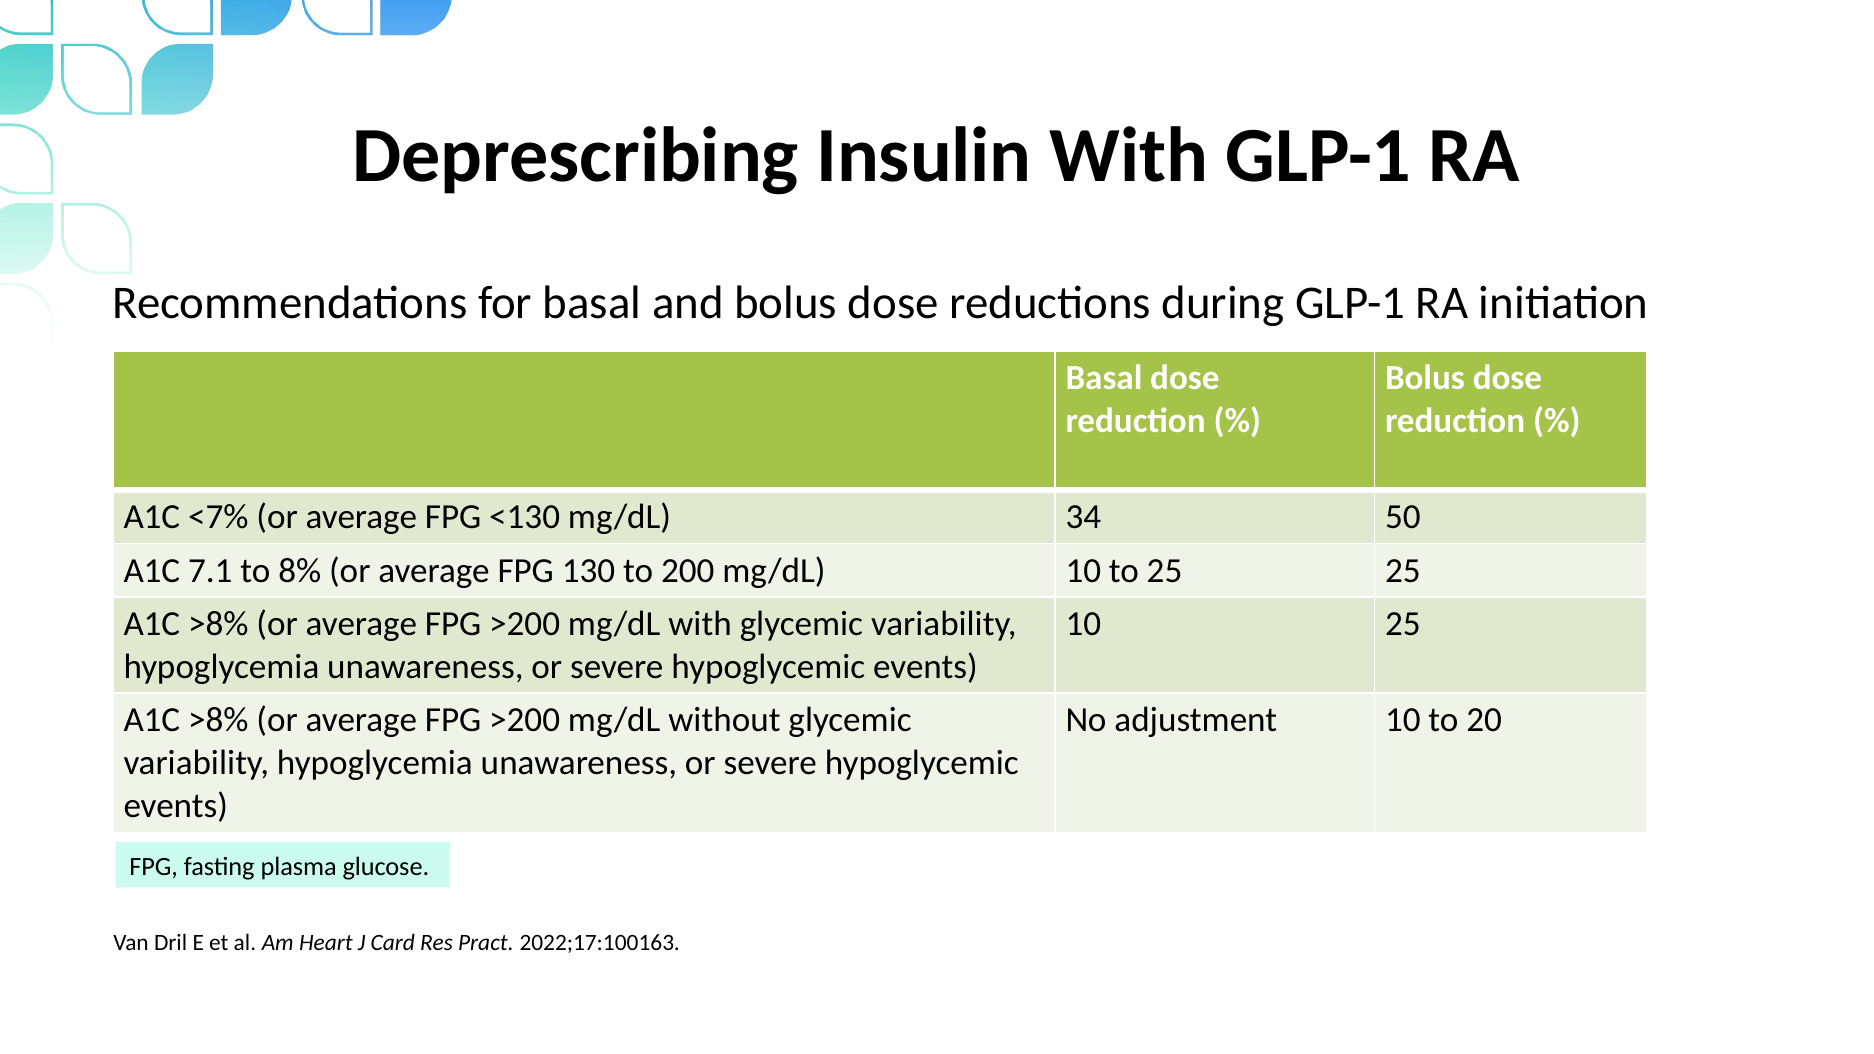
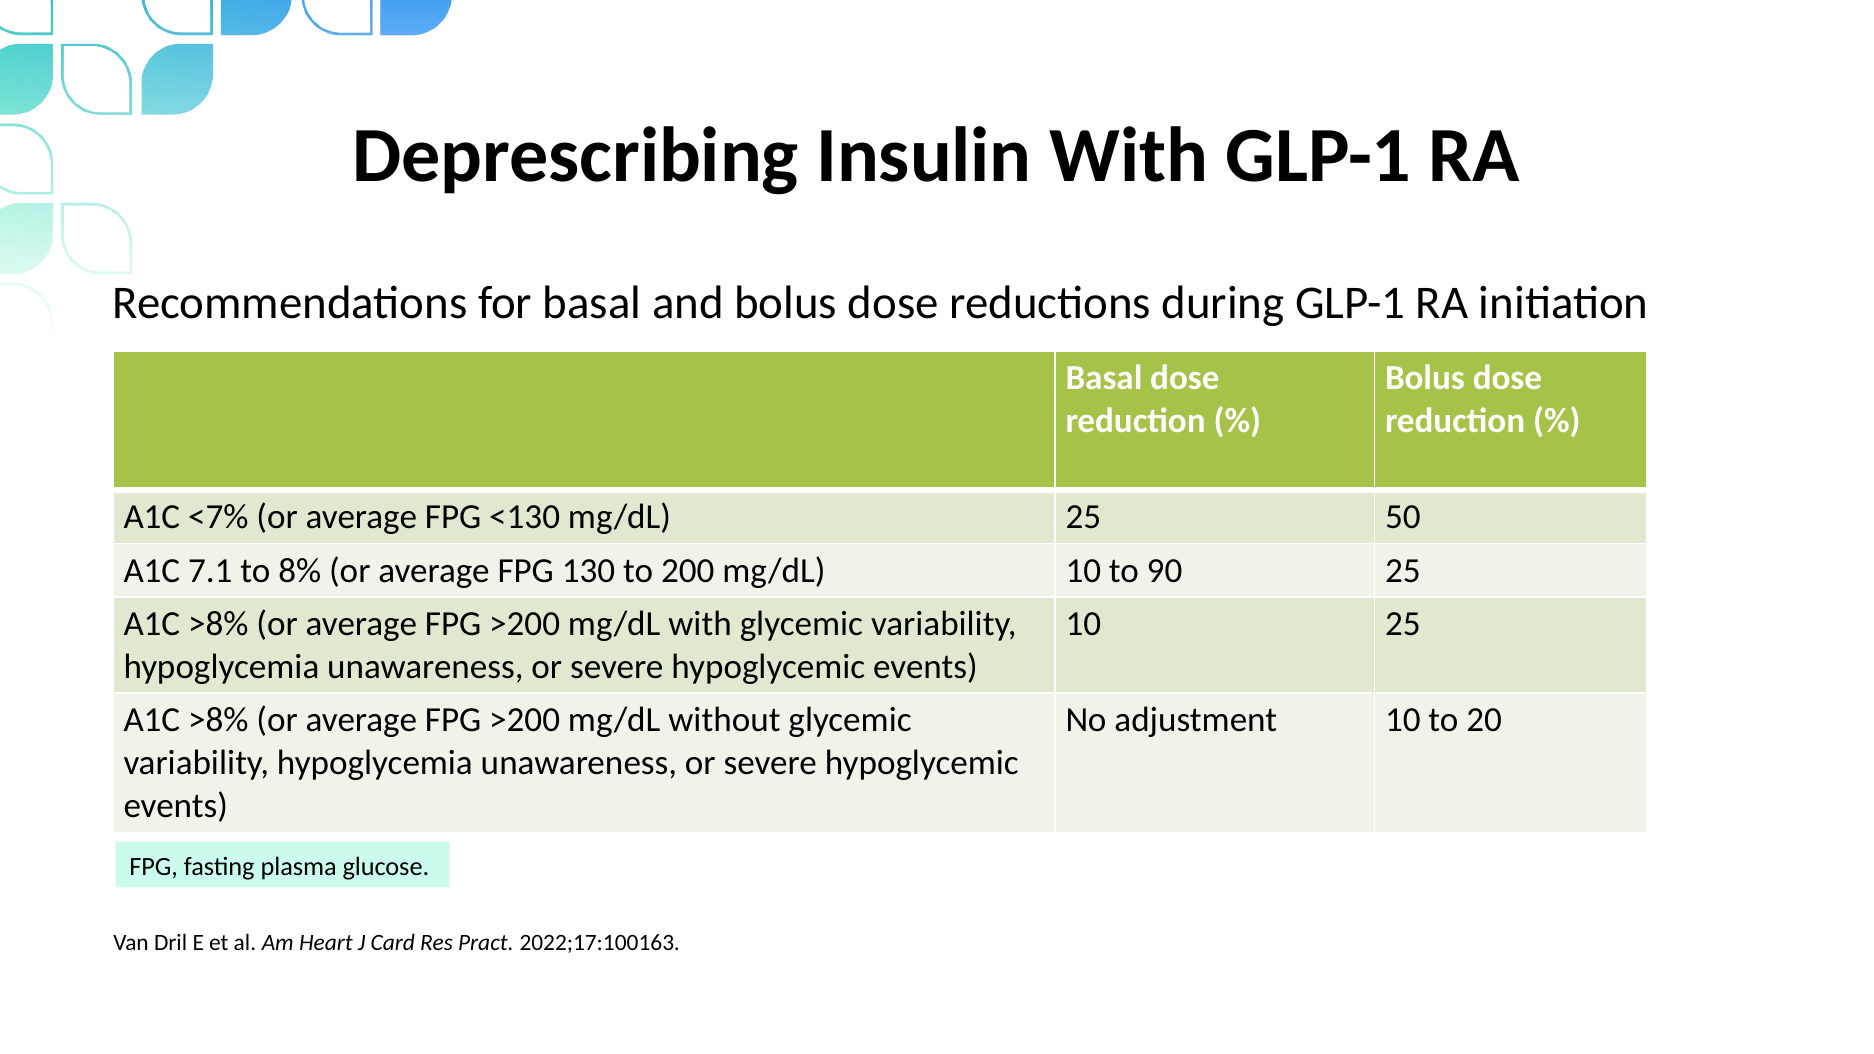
mg/dL 34: 34 -> 25 (1083, 517)
to 25: 25 -> 90 (1165, 571)
